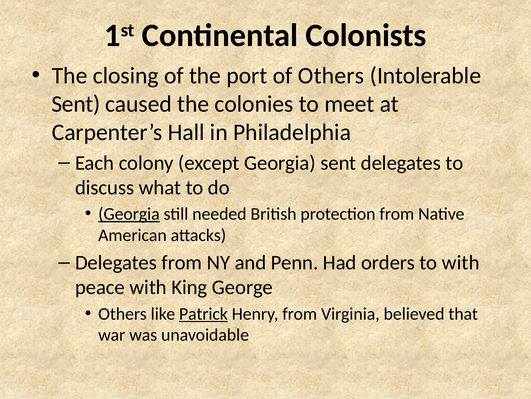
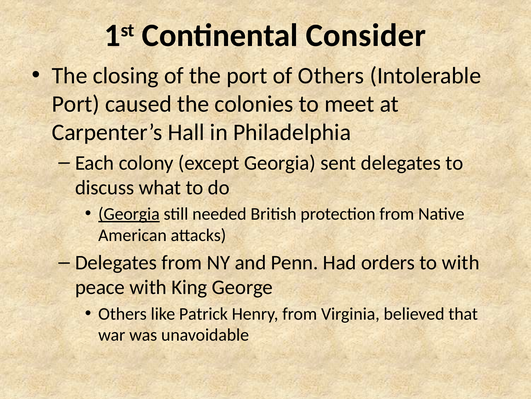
Colonists: Colonists -> Consider (366, 35)
Sent: Sent -> Port (76, 104)
Patrick underline: present -> none (203, 313)
